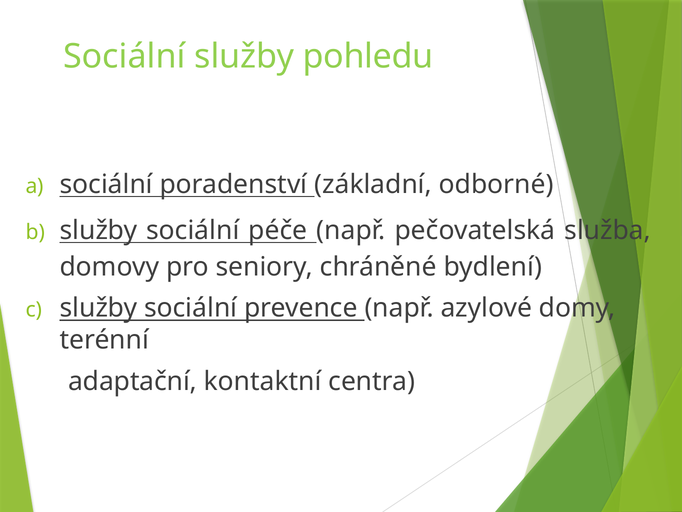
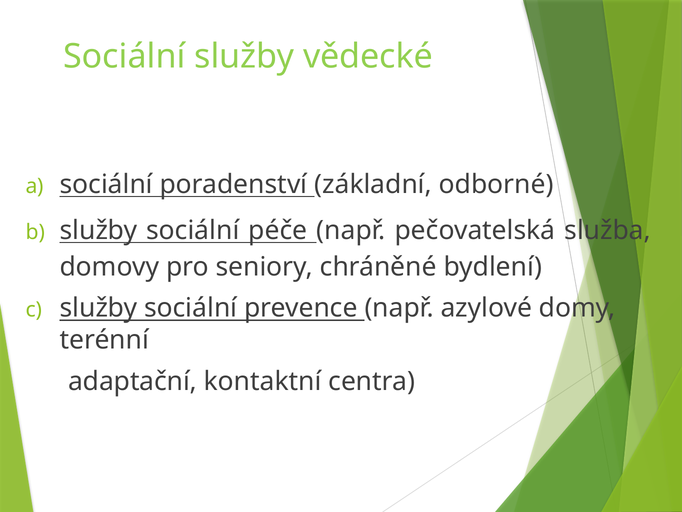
pohledu: pohledu -> vědecké (368, 56)
